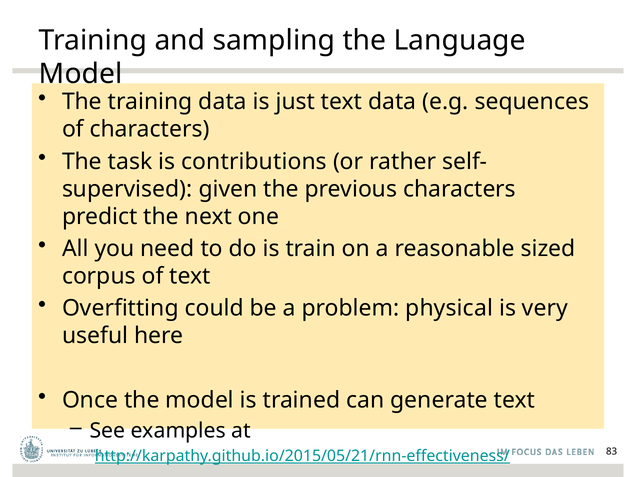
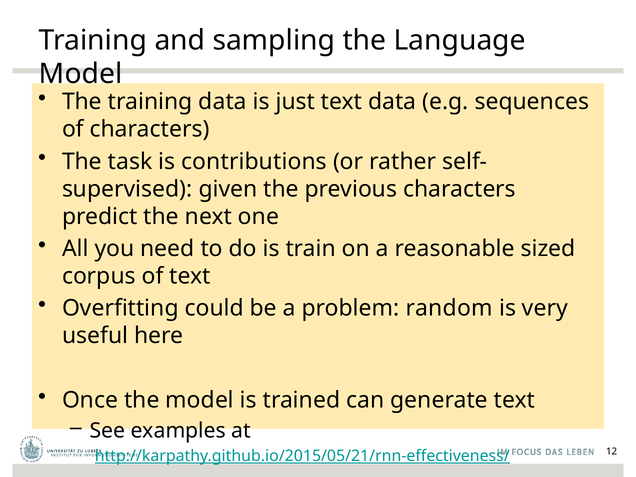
physical: physical -> random (449, 308)
83: 83 -> 12 (612, 452)
